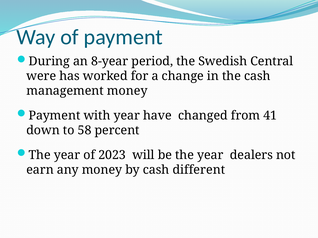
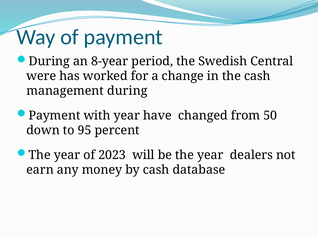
management money: money -> during (127, 91)
41: 41 -> 50 (270, 116)
58: 58 -> 95 (85, 131)
different: different -> database (199, 170)
